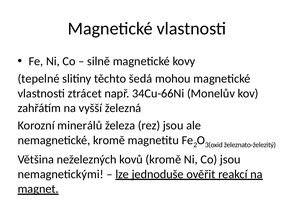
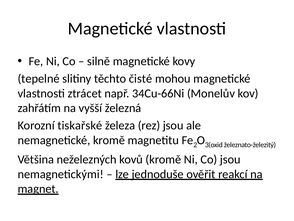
šedá: šedá -> čisté (141, 78)
minerálů: minerálů -> tiskařské (80, 125)
